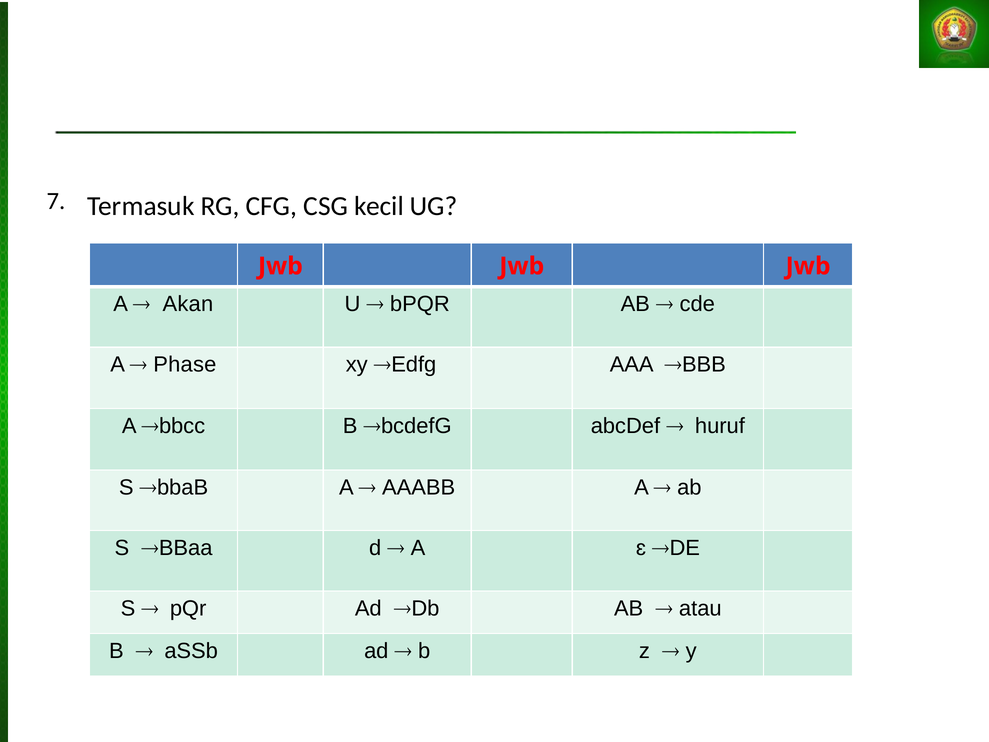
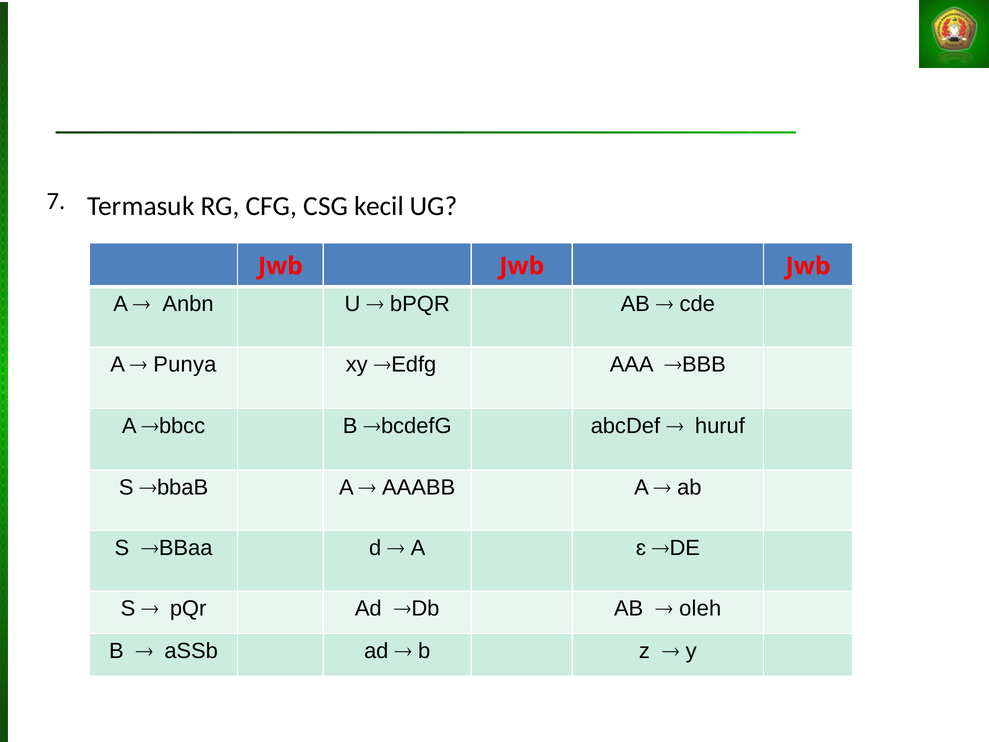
Akan: Akan -> Anbn (188, 304)
Phase: Phase -> Punya (185, 365)
atau: atau -> oleh (700, 608)
